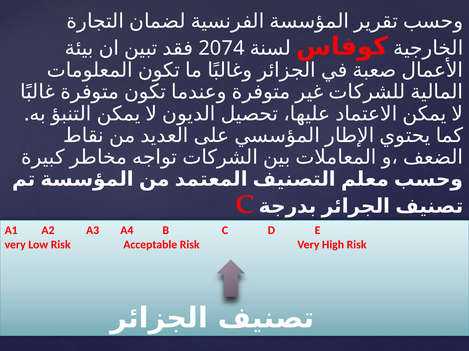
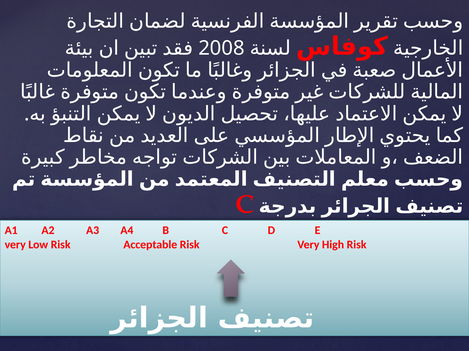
2074: 2074 -> 2008 (222, 48)
